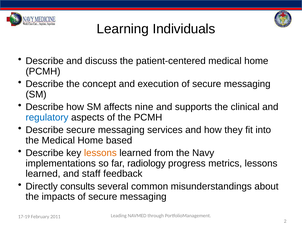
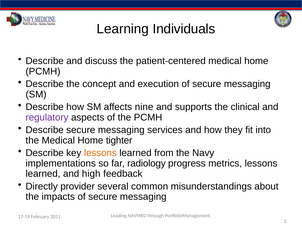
regulatory colour: blue -> purple (47, 117)
based: based -> tighter (119, 140)
staff: staff -> high (91, 173)
consults: consults -> provider (78, 186)
